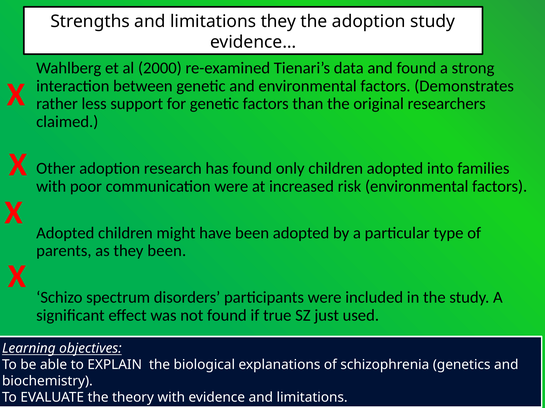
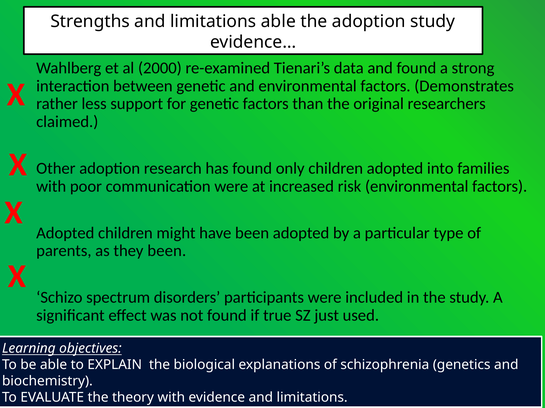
limitations they: they -> able (278, 21)
